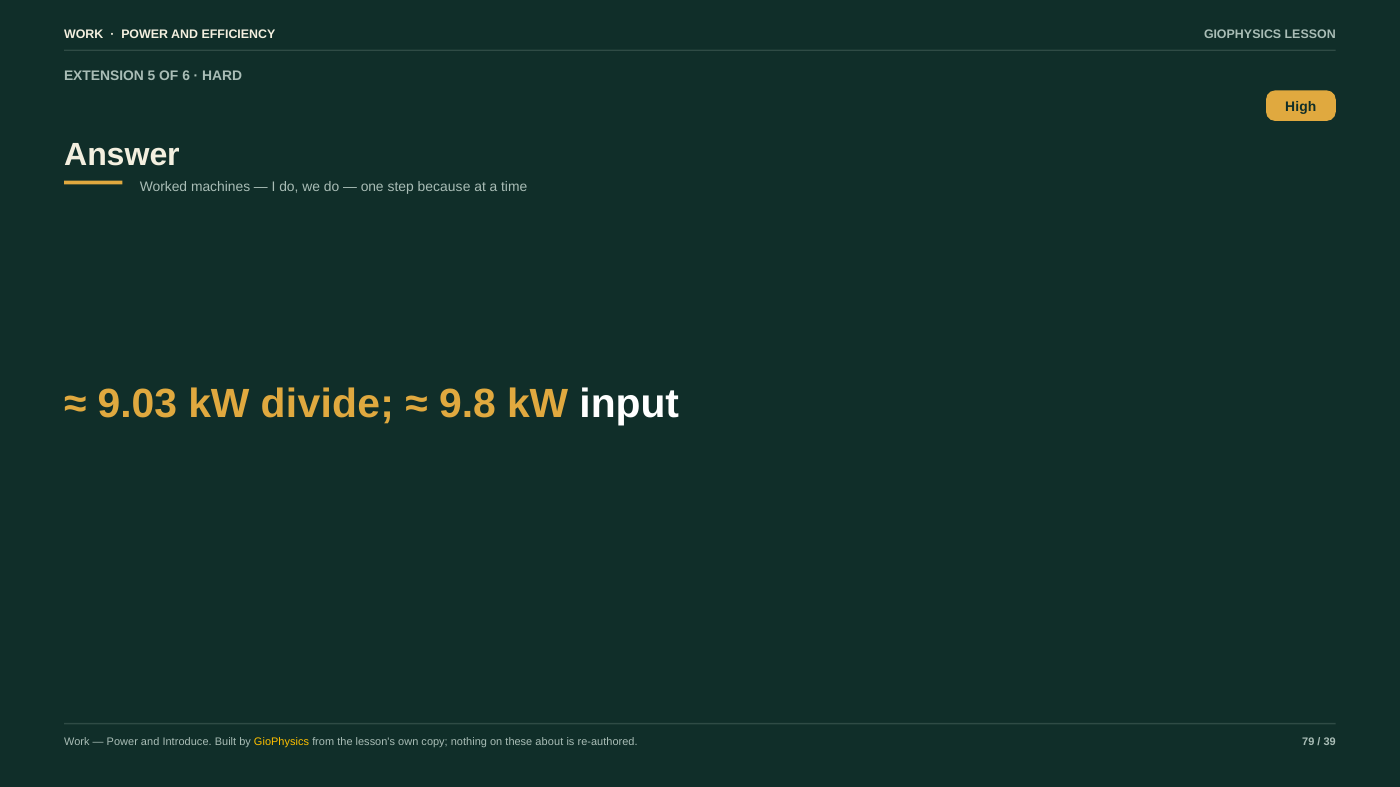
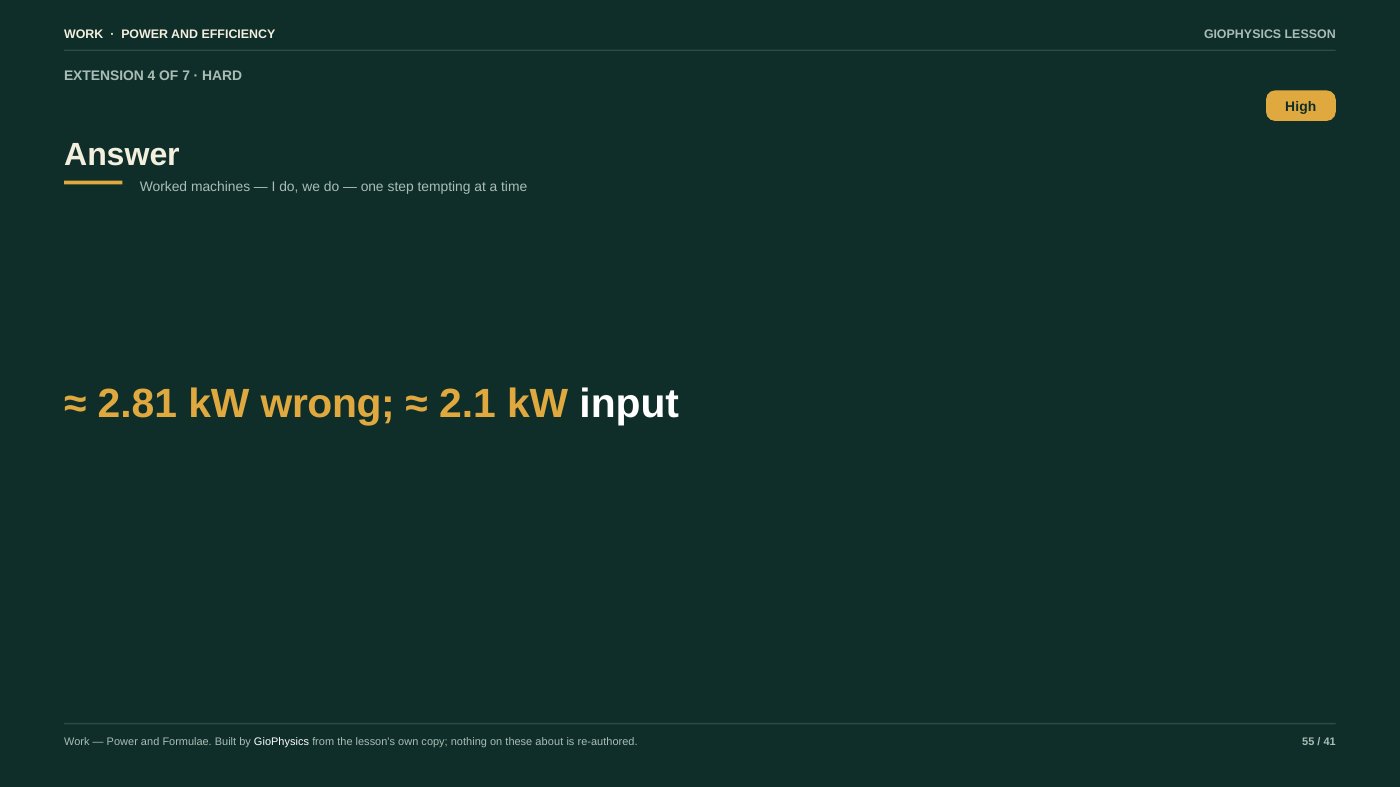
5: 5 -> 4 (152, 76)
6: 6 -> 7 (186, 76)
because: because -> tempting (444, 187)
9.03: 9.03 -> 2.81 (137, 404)
divide: divide -> wrong (328, 404)
9.8: 9.8 -> 2.1 (467, 404)
Introduce: Introduce -> Formulae (187, 742)
GioPhysics colour: yellow -> white (282, 742)
79: 79 -> 55 (1308, 742)
39: 39 -> 41 (1330, 742)
